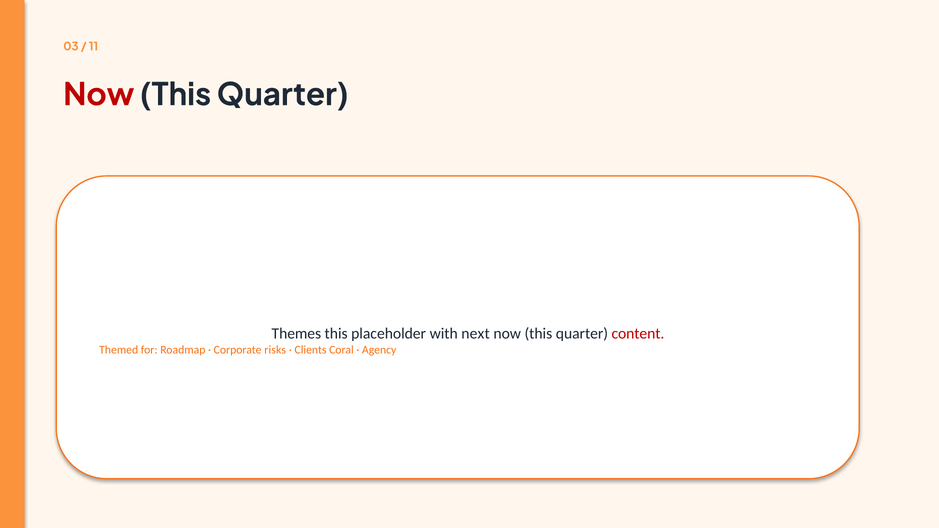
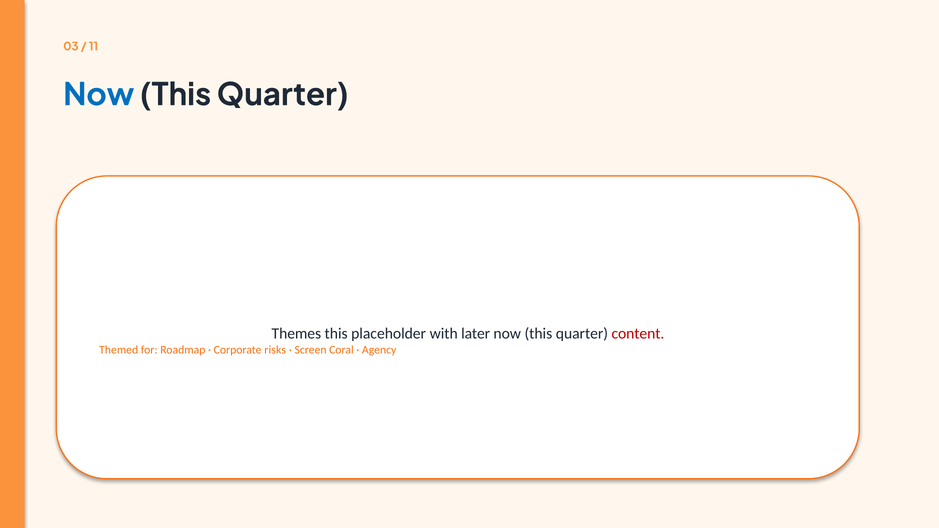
Now colour: red -> blue (99, 95)
next: next -> later (476, 334)
Clients: Clients -> Screen (311, 350)
